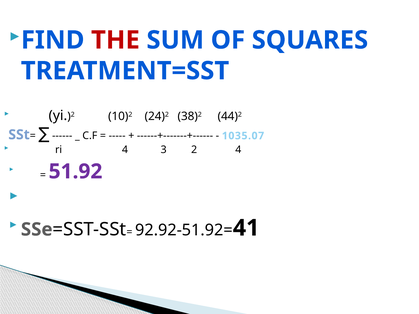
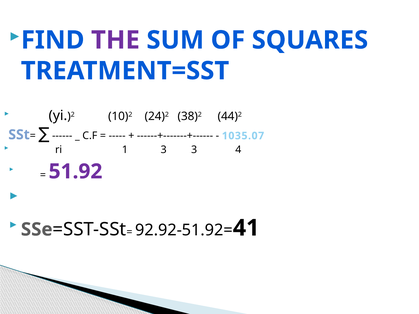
THE colour: red -> purple (115, 40)
ri 4: 4 -> 1 (125, 150)
3 2: 2 -> 3 (194, 150)
